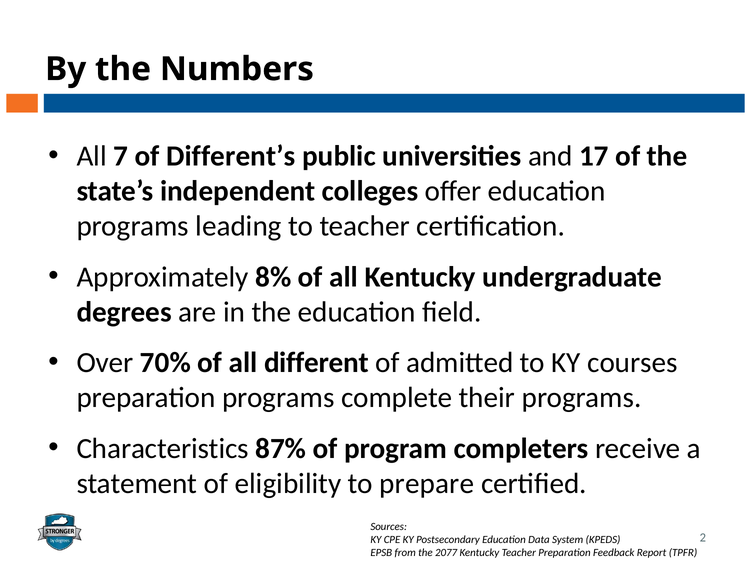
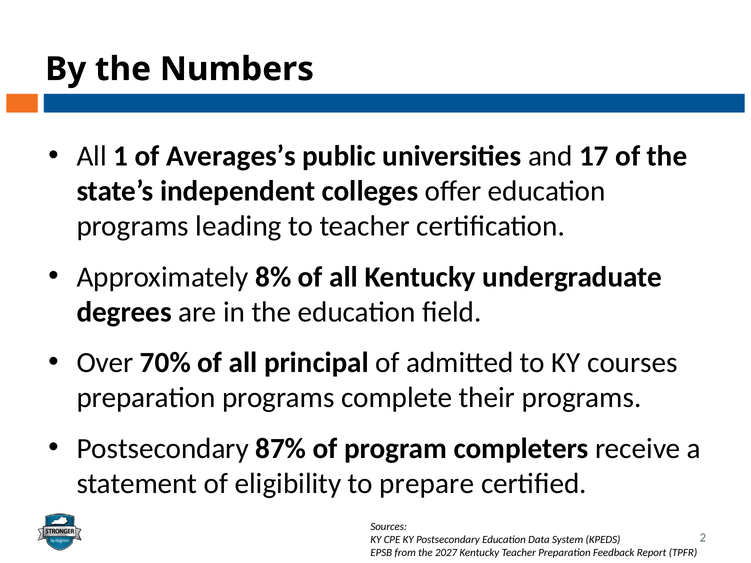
7: 7 -> 1 (121, 156)
Different’s: Different’s -> Averages’s (231, 156)
different: different -> principal (316, 363)
Characteristics: Characteristics -> Postsecondary (163, 449)
2077: 2077 -> 2027 (446, 553)
